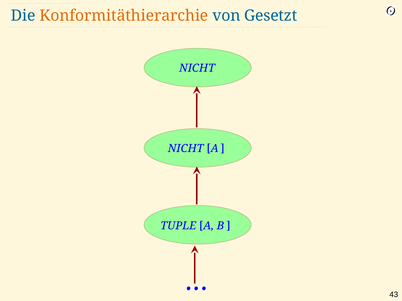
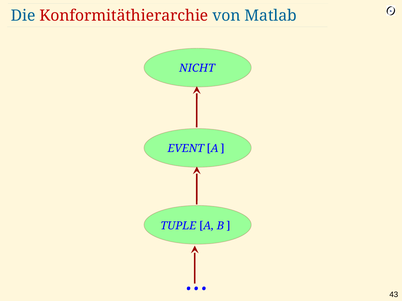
Konformitäthierarchie colour: orange -> red (124, 16)
Gesetzt: Gesetzt -> Matlab (271, 16)
NICHT: NICHT -> EVENT (186, 149)
